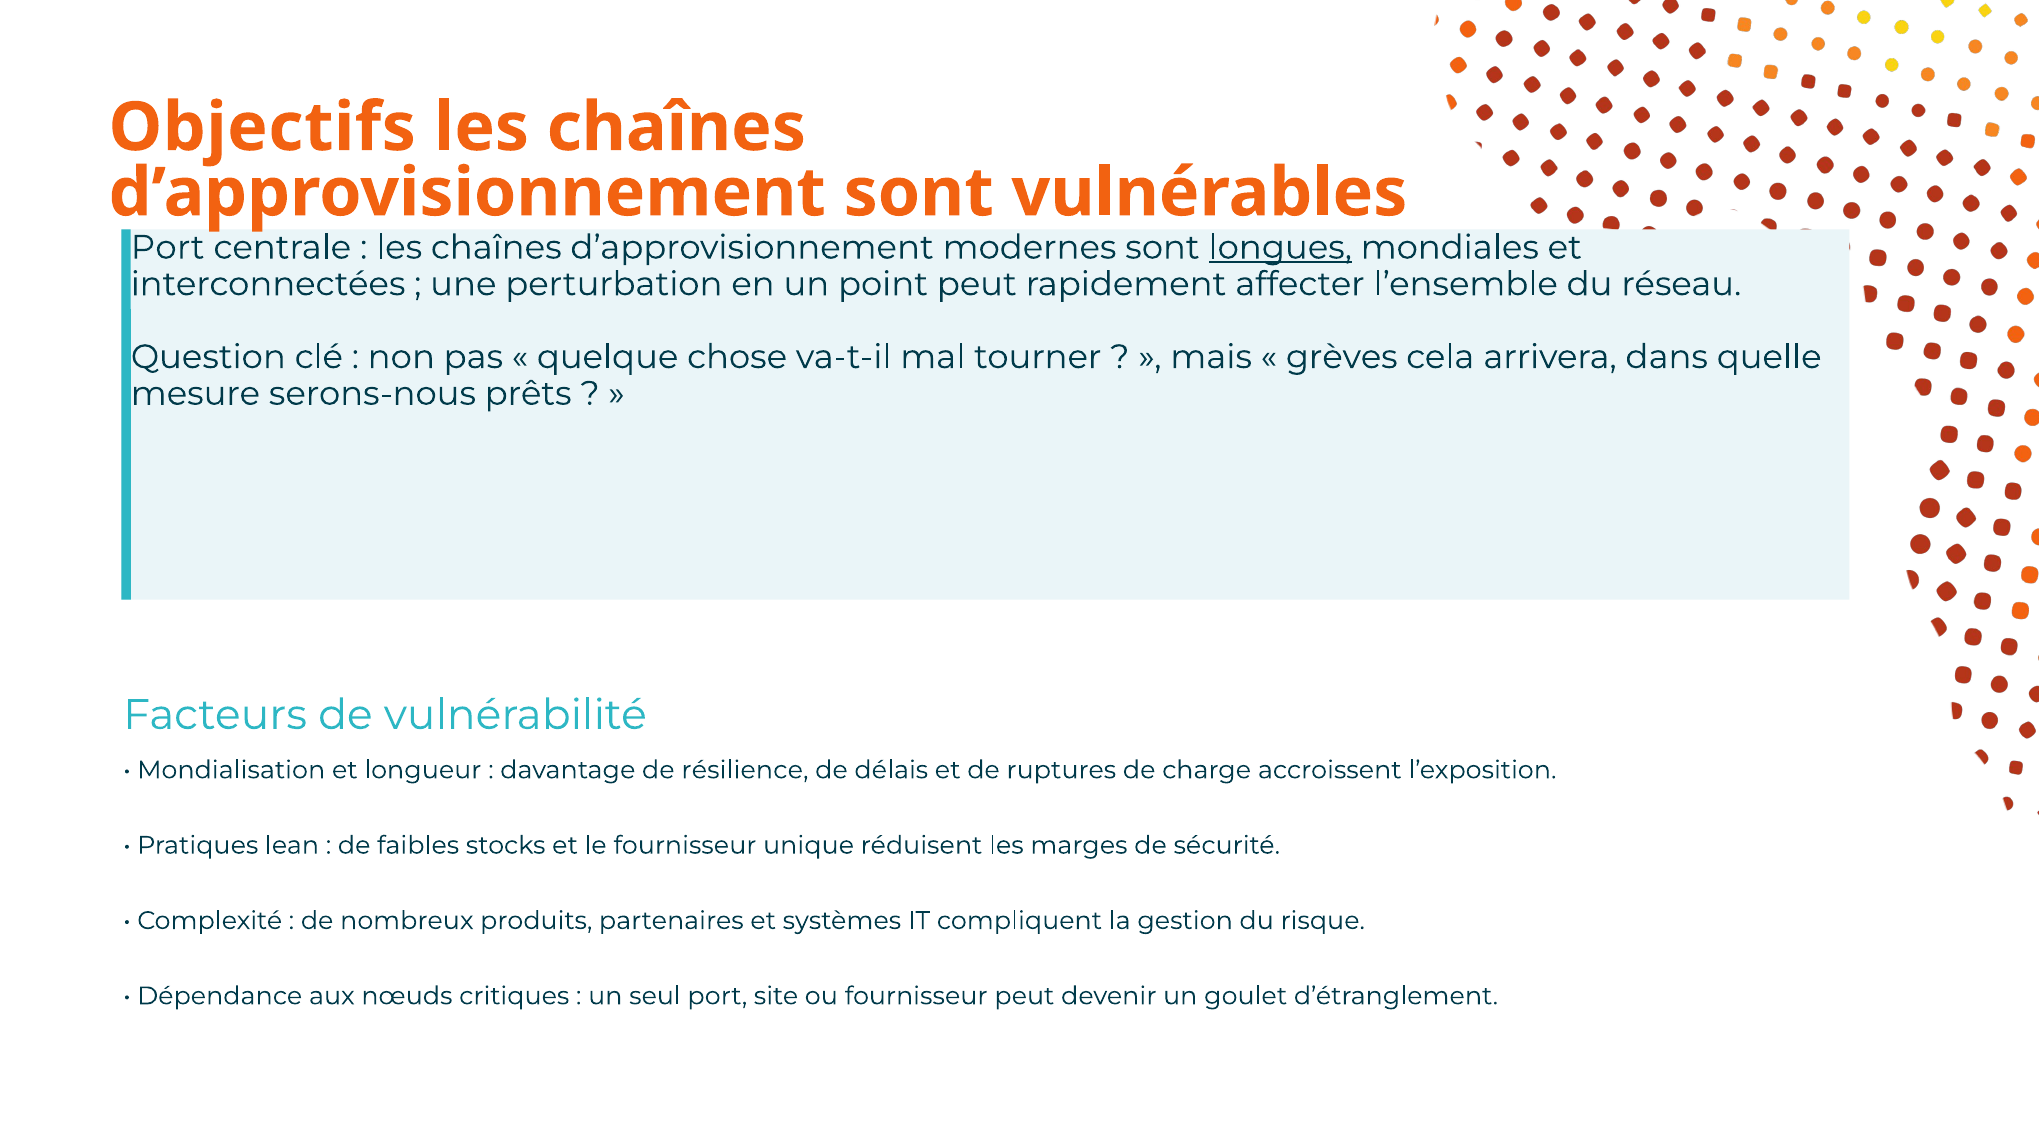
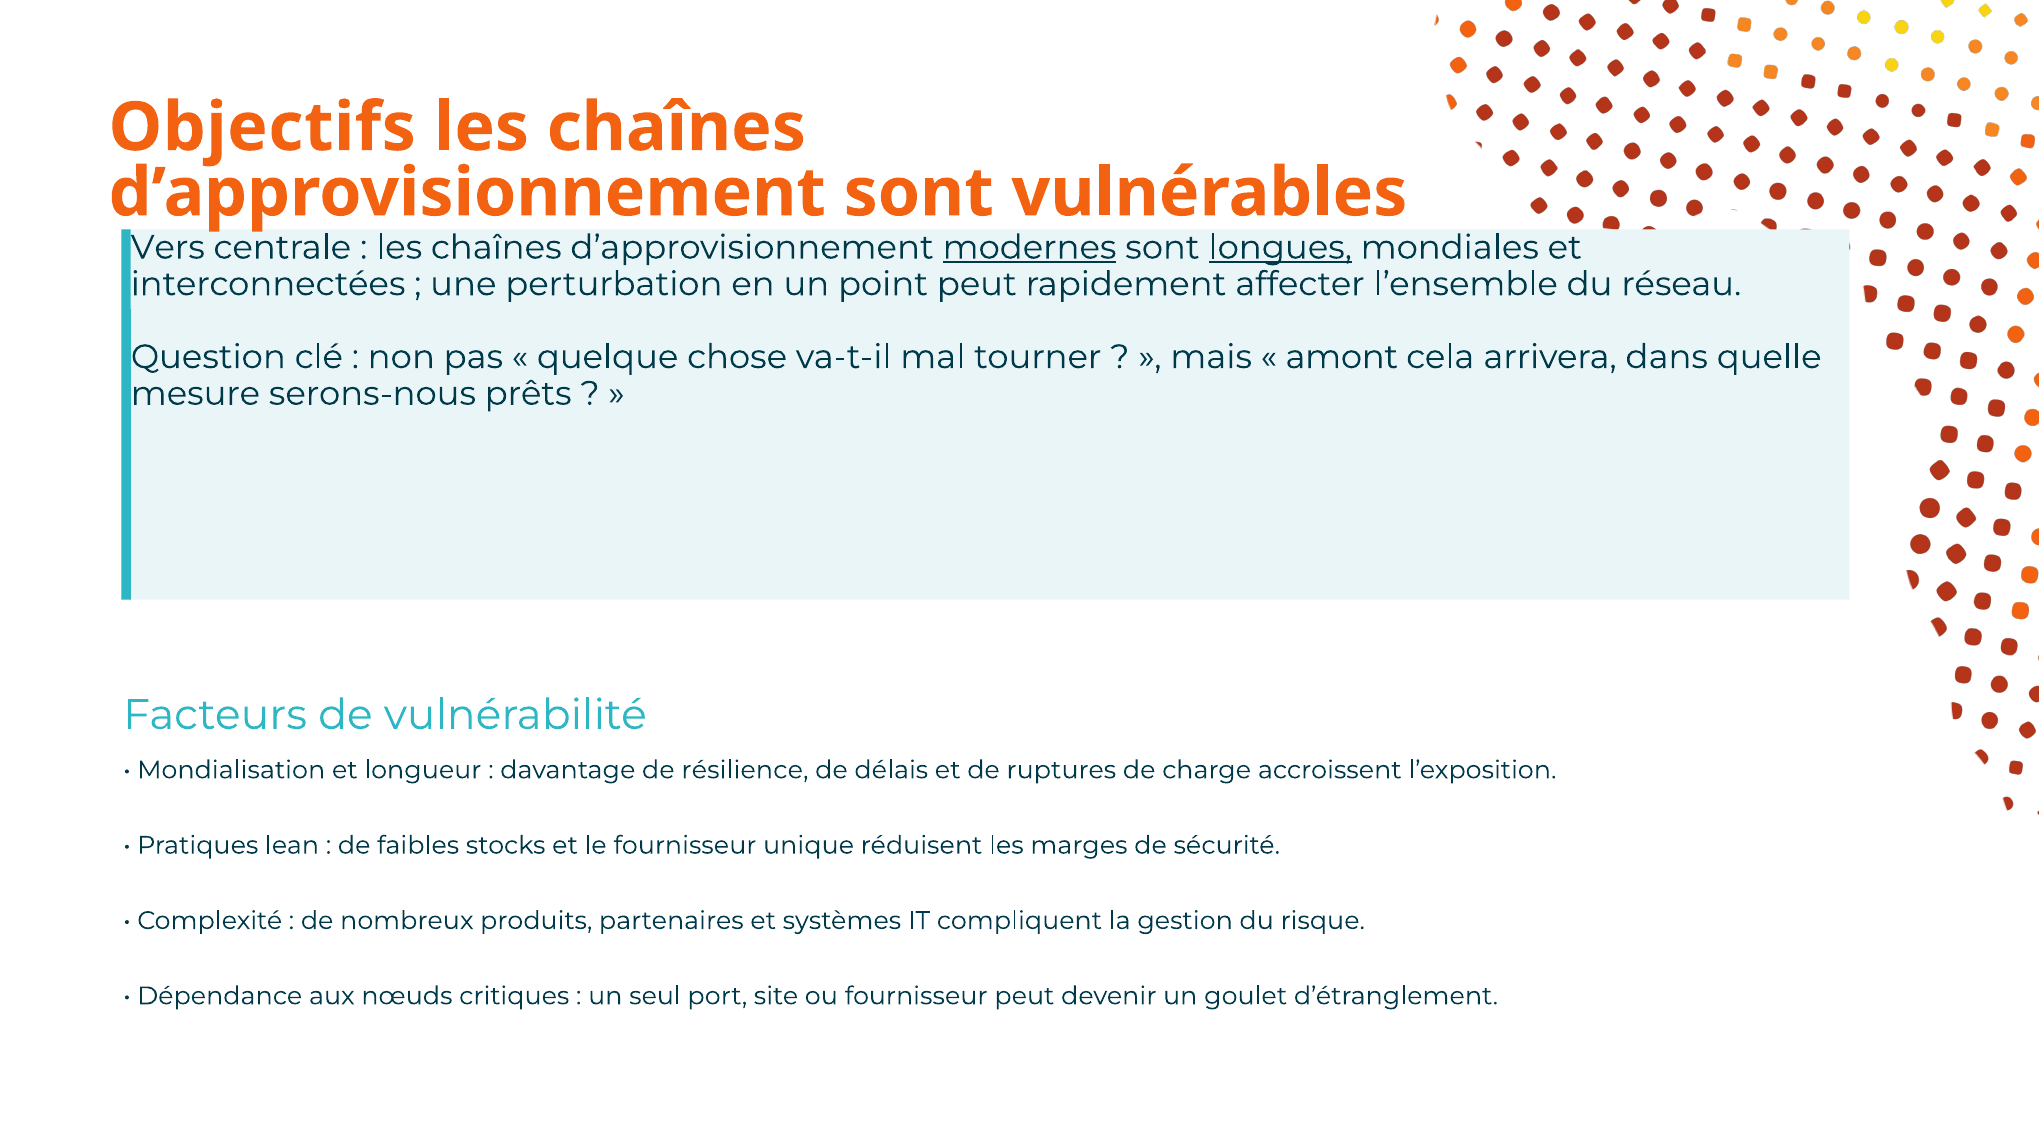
Port: Port -> Vers (168, 247)
modernes underline: none -> present (1030, 247)
grèves: grèves -> amont (1342, 357)
